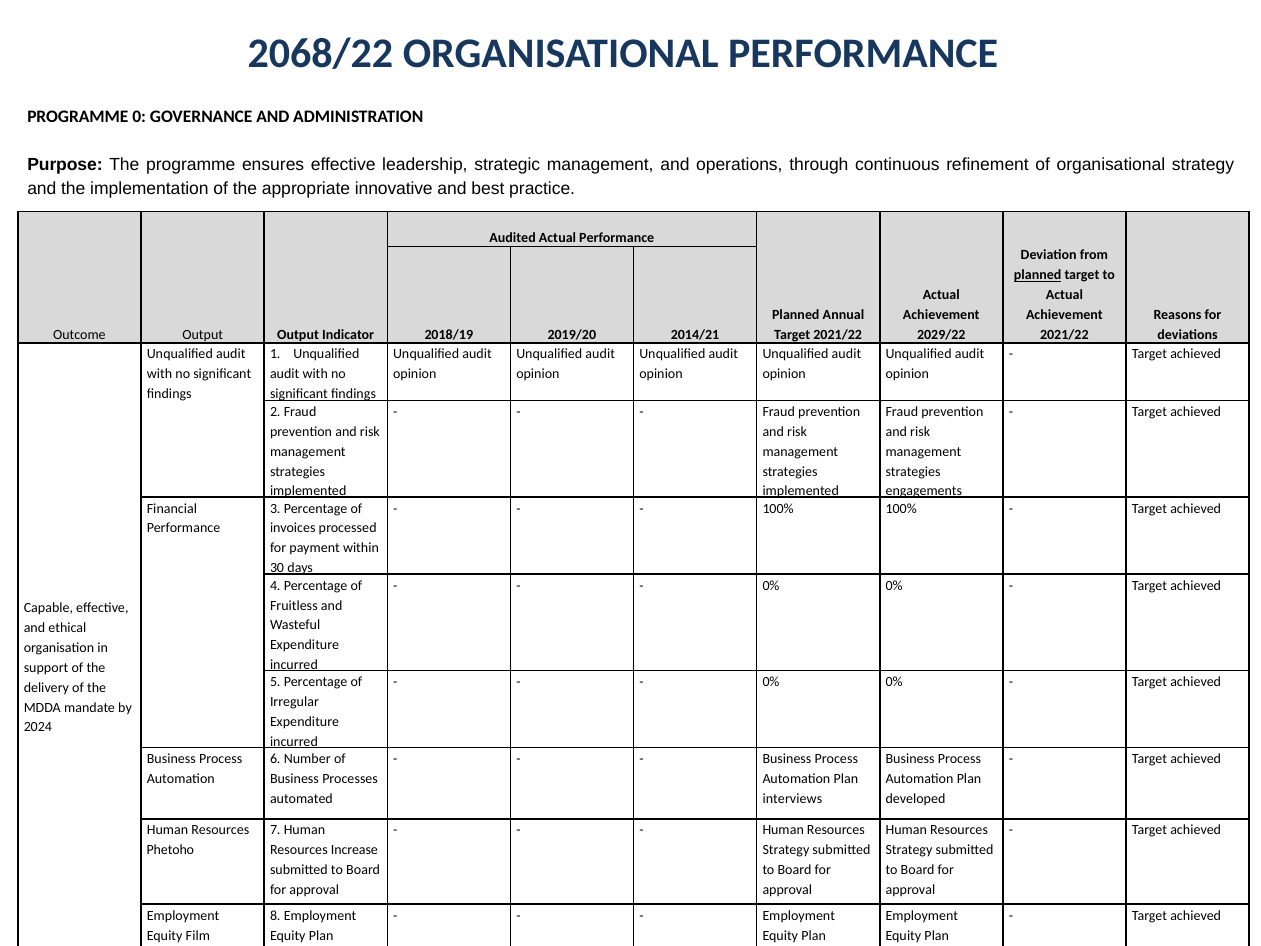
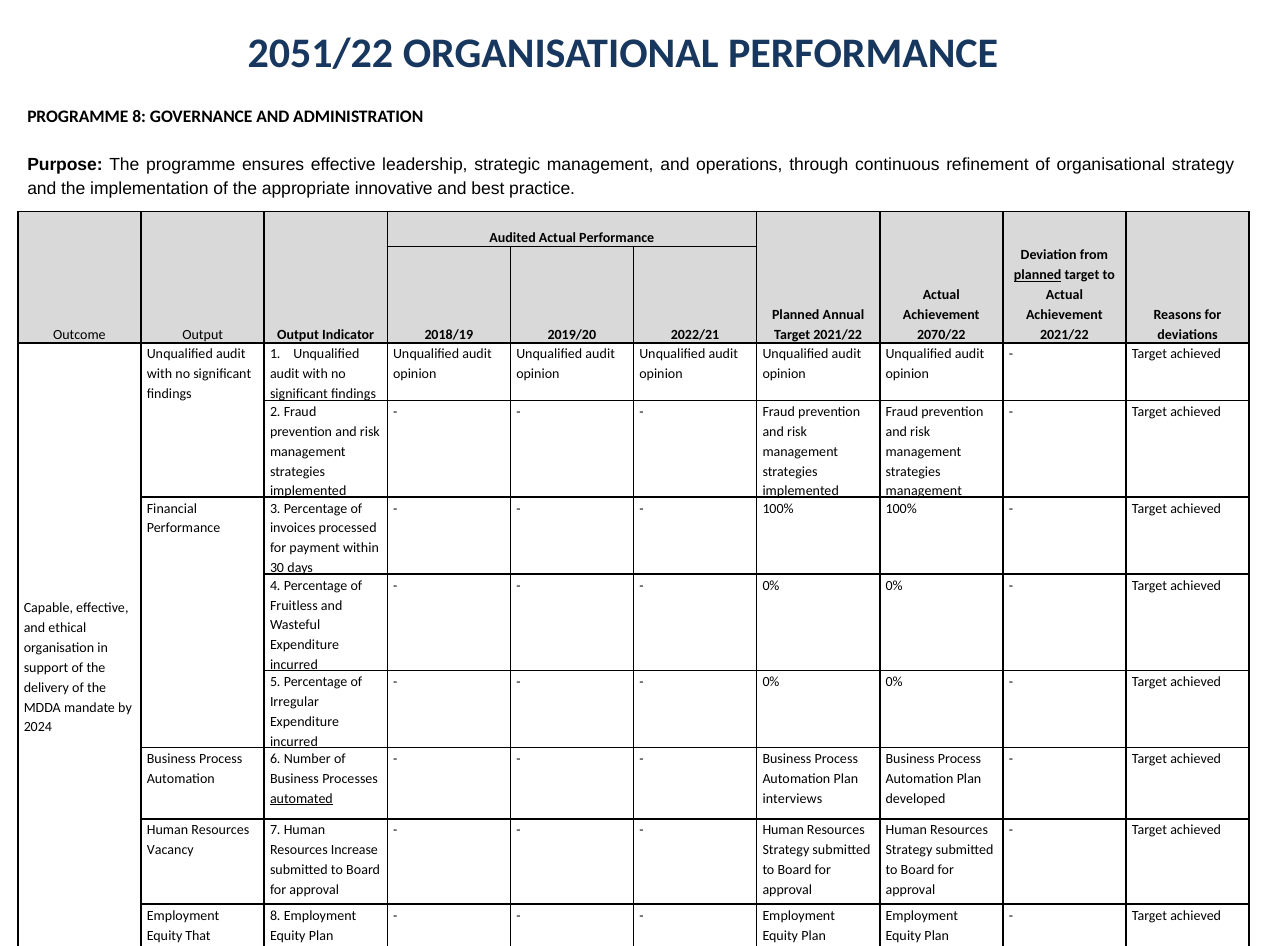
2068/22: 2068/22 -> 2051/22 (320, 54)
PROGRAMME 0: 0 -> 8 (139, 117)
2014/21: 2014/21 -> 2022/21 (695, 334)
2029/22: 2029/22 -> 2070/22 (941, 334)
engagements: engagements -> management (924, 491)
automated underline: none -> present (301, 799)
Phetoho: Phetoho -> Vacancy (170, 850)
Film: Film -> That (198, 935)
